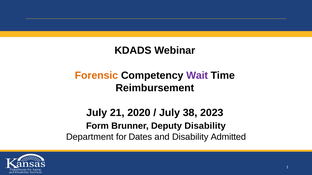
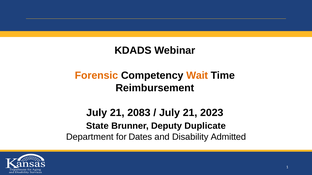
Wait colour: purple -> orange (197, 76)
2020: 2020 -> 2083 (139, 113)
38: 38 -> 21 (190, 113)
Form: Form -> State (97, 126)
Deputy Disability: Disability -> Duplicate (205, 126)
